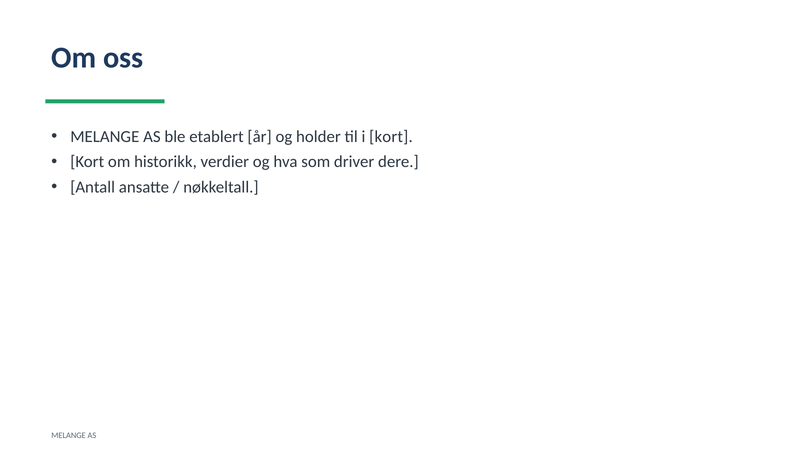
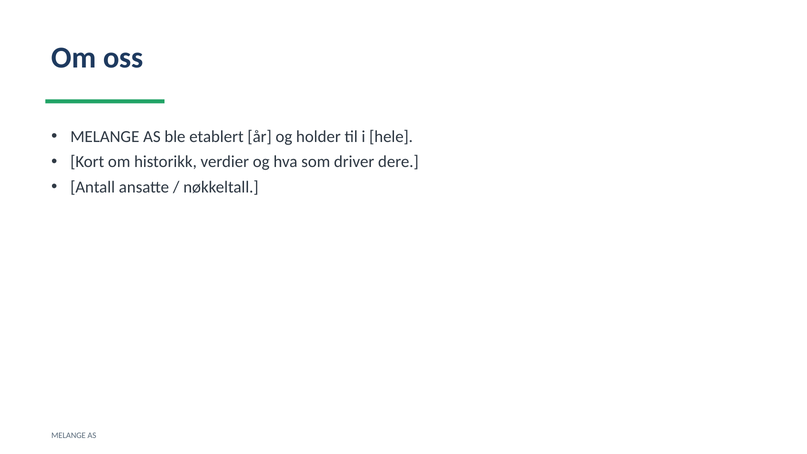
i kort: kort -> hele (391, 137)
